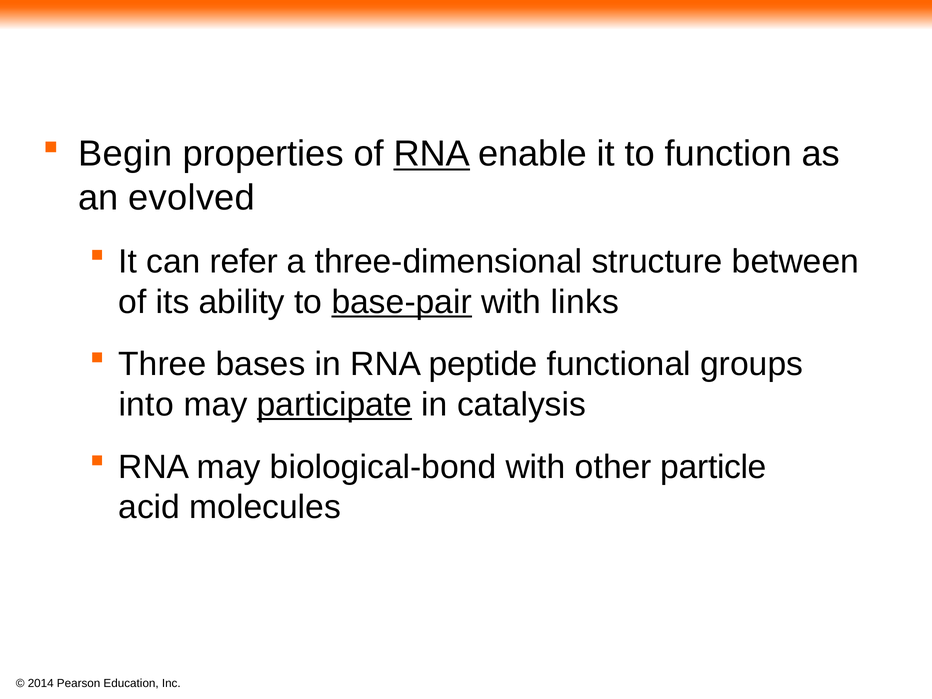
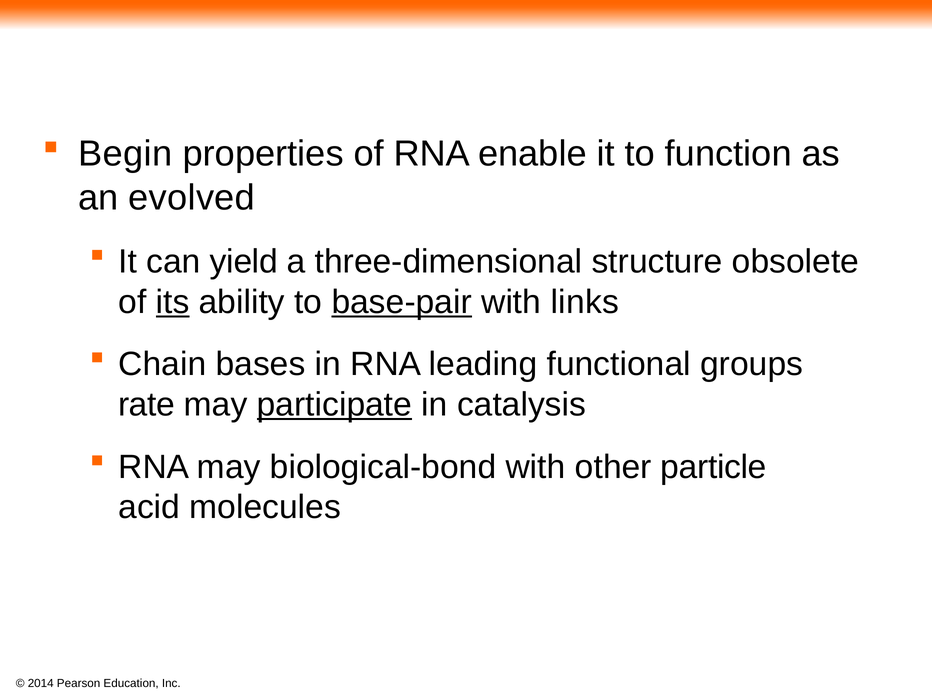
RNA underline: present -> none (432, 154)
refer: refer -> yield (244, 262)
between: between -> obsolete (796, 262)
its underline: none -> present (173, 302)
Three: Three -> Chain (162, 364)
peptide: peptide -> leading (483, 364)
into: into -> rate (147, 405)
